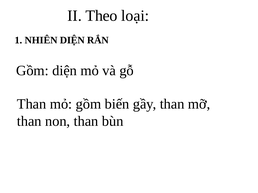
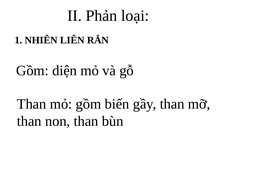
Theo: Theo -> Phản (101, 16)
NHIÊN DIỆN: DIỆN -> LIÊN (72, 40)
